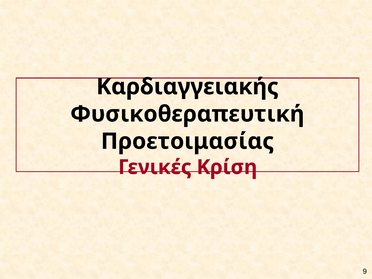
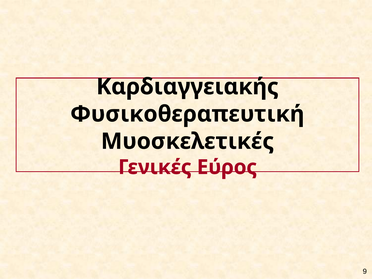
Προετοιμασίας: Προετοιμασίας -> Μυοσκελετικές (187, 141)
Κρίση: Κρίση -> Εύρος (227, 167)
